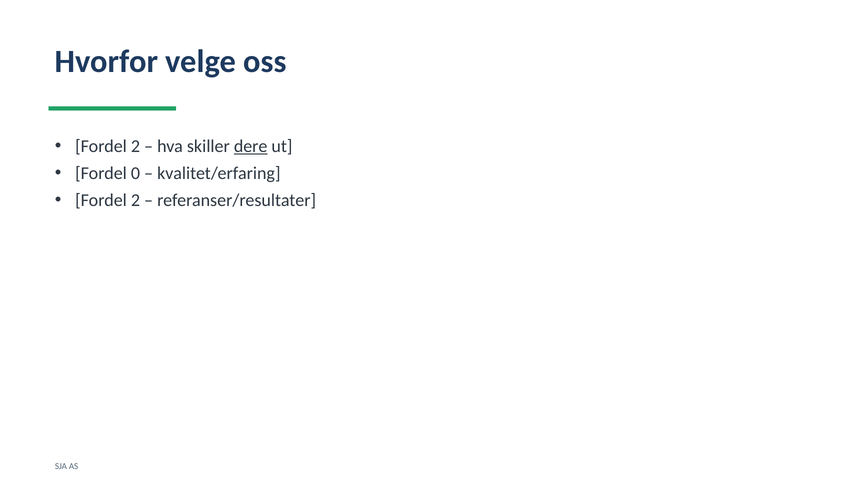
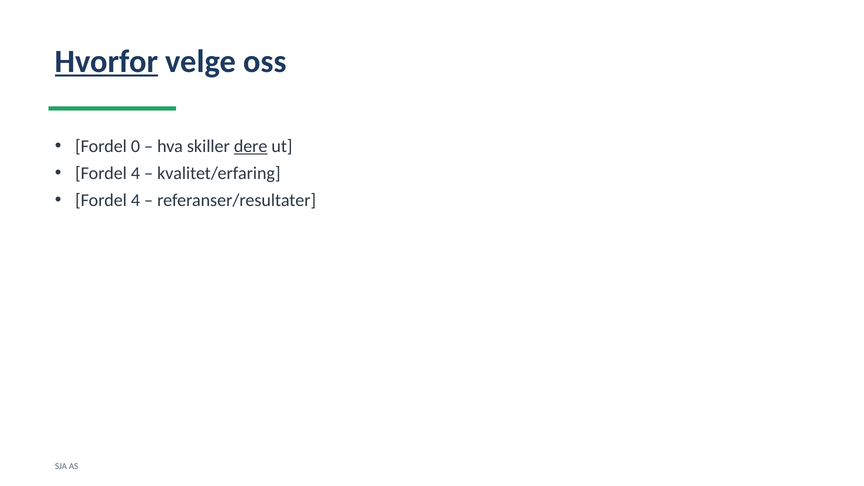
Hvorfor underline: none -> present (107, 62)
2: 2 -> 0 (135, 146)
0: 0 -> 4 (135, 173)
2: 2 -> 4 (135, 200)
